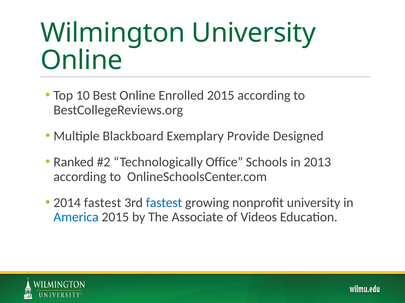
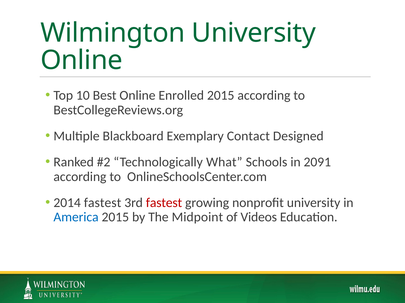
Provide: Provide -> Contact (248, 136)
Office: Office -> What (224, 162)
2013: 2013 -> 2091 (317, 162)
fastest colour: blue -> red (164, 203)
Associate: Associate -> Midpoint (197, 218)
